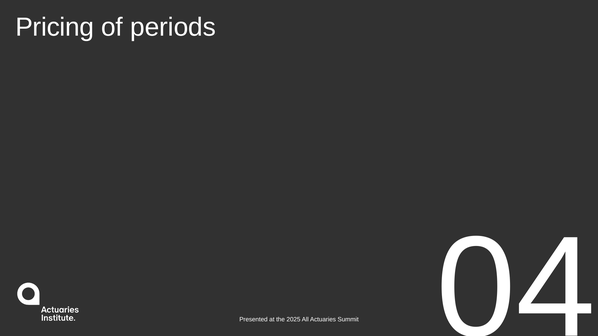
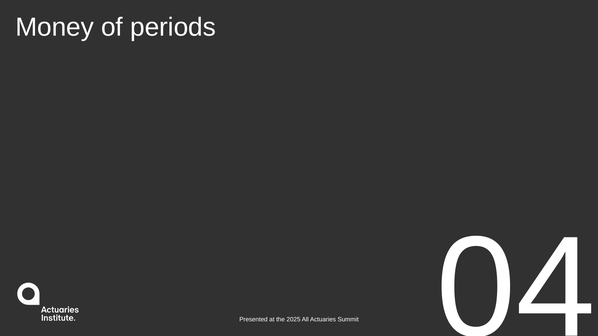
Pricing: Pricing -> Money (55, 27)
